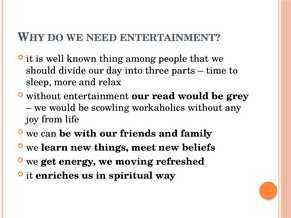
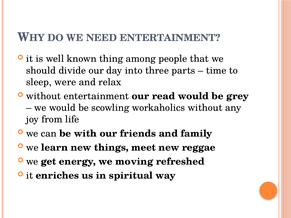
more: more -> were (65, 82)
beliefs: beliefs -> reggae (199, 148)
